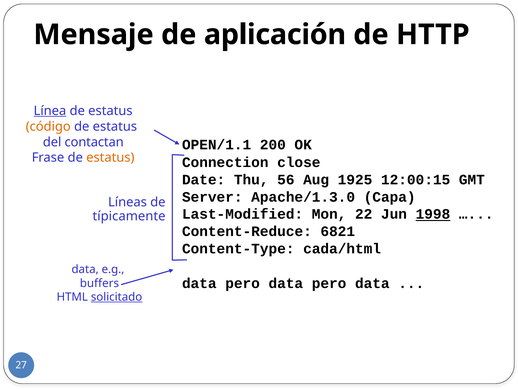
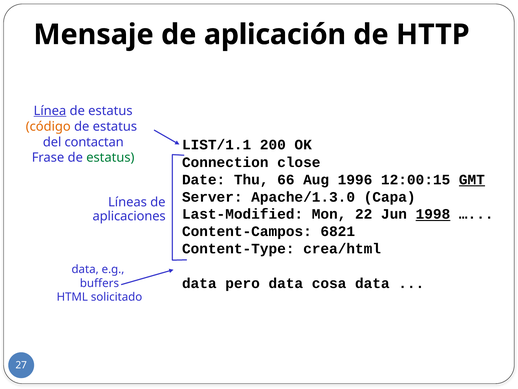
OPEN/1.1: OPEN/1.1 -> LIST/1.1 (217, 145)
estatus colour: orange -> green (110, 157)
56: 56 -> 66 (286, 179)
1925: 1925 -> 1996 (355, 179)
GMT underline: none -> present (472, 179)
típicamente: típicamente -> aplicaciones (129, 216)
Content-Reduce: Content-Reduce -> Content-Campos (247, 231)
cada/html: cada/html -> crea/html (342, 248)
pero: pero -> cosa (329, 283)
solicitado underline: present -> none (117, 297)
